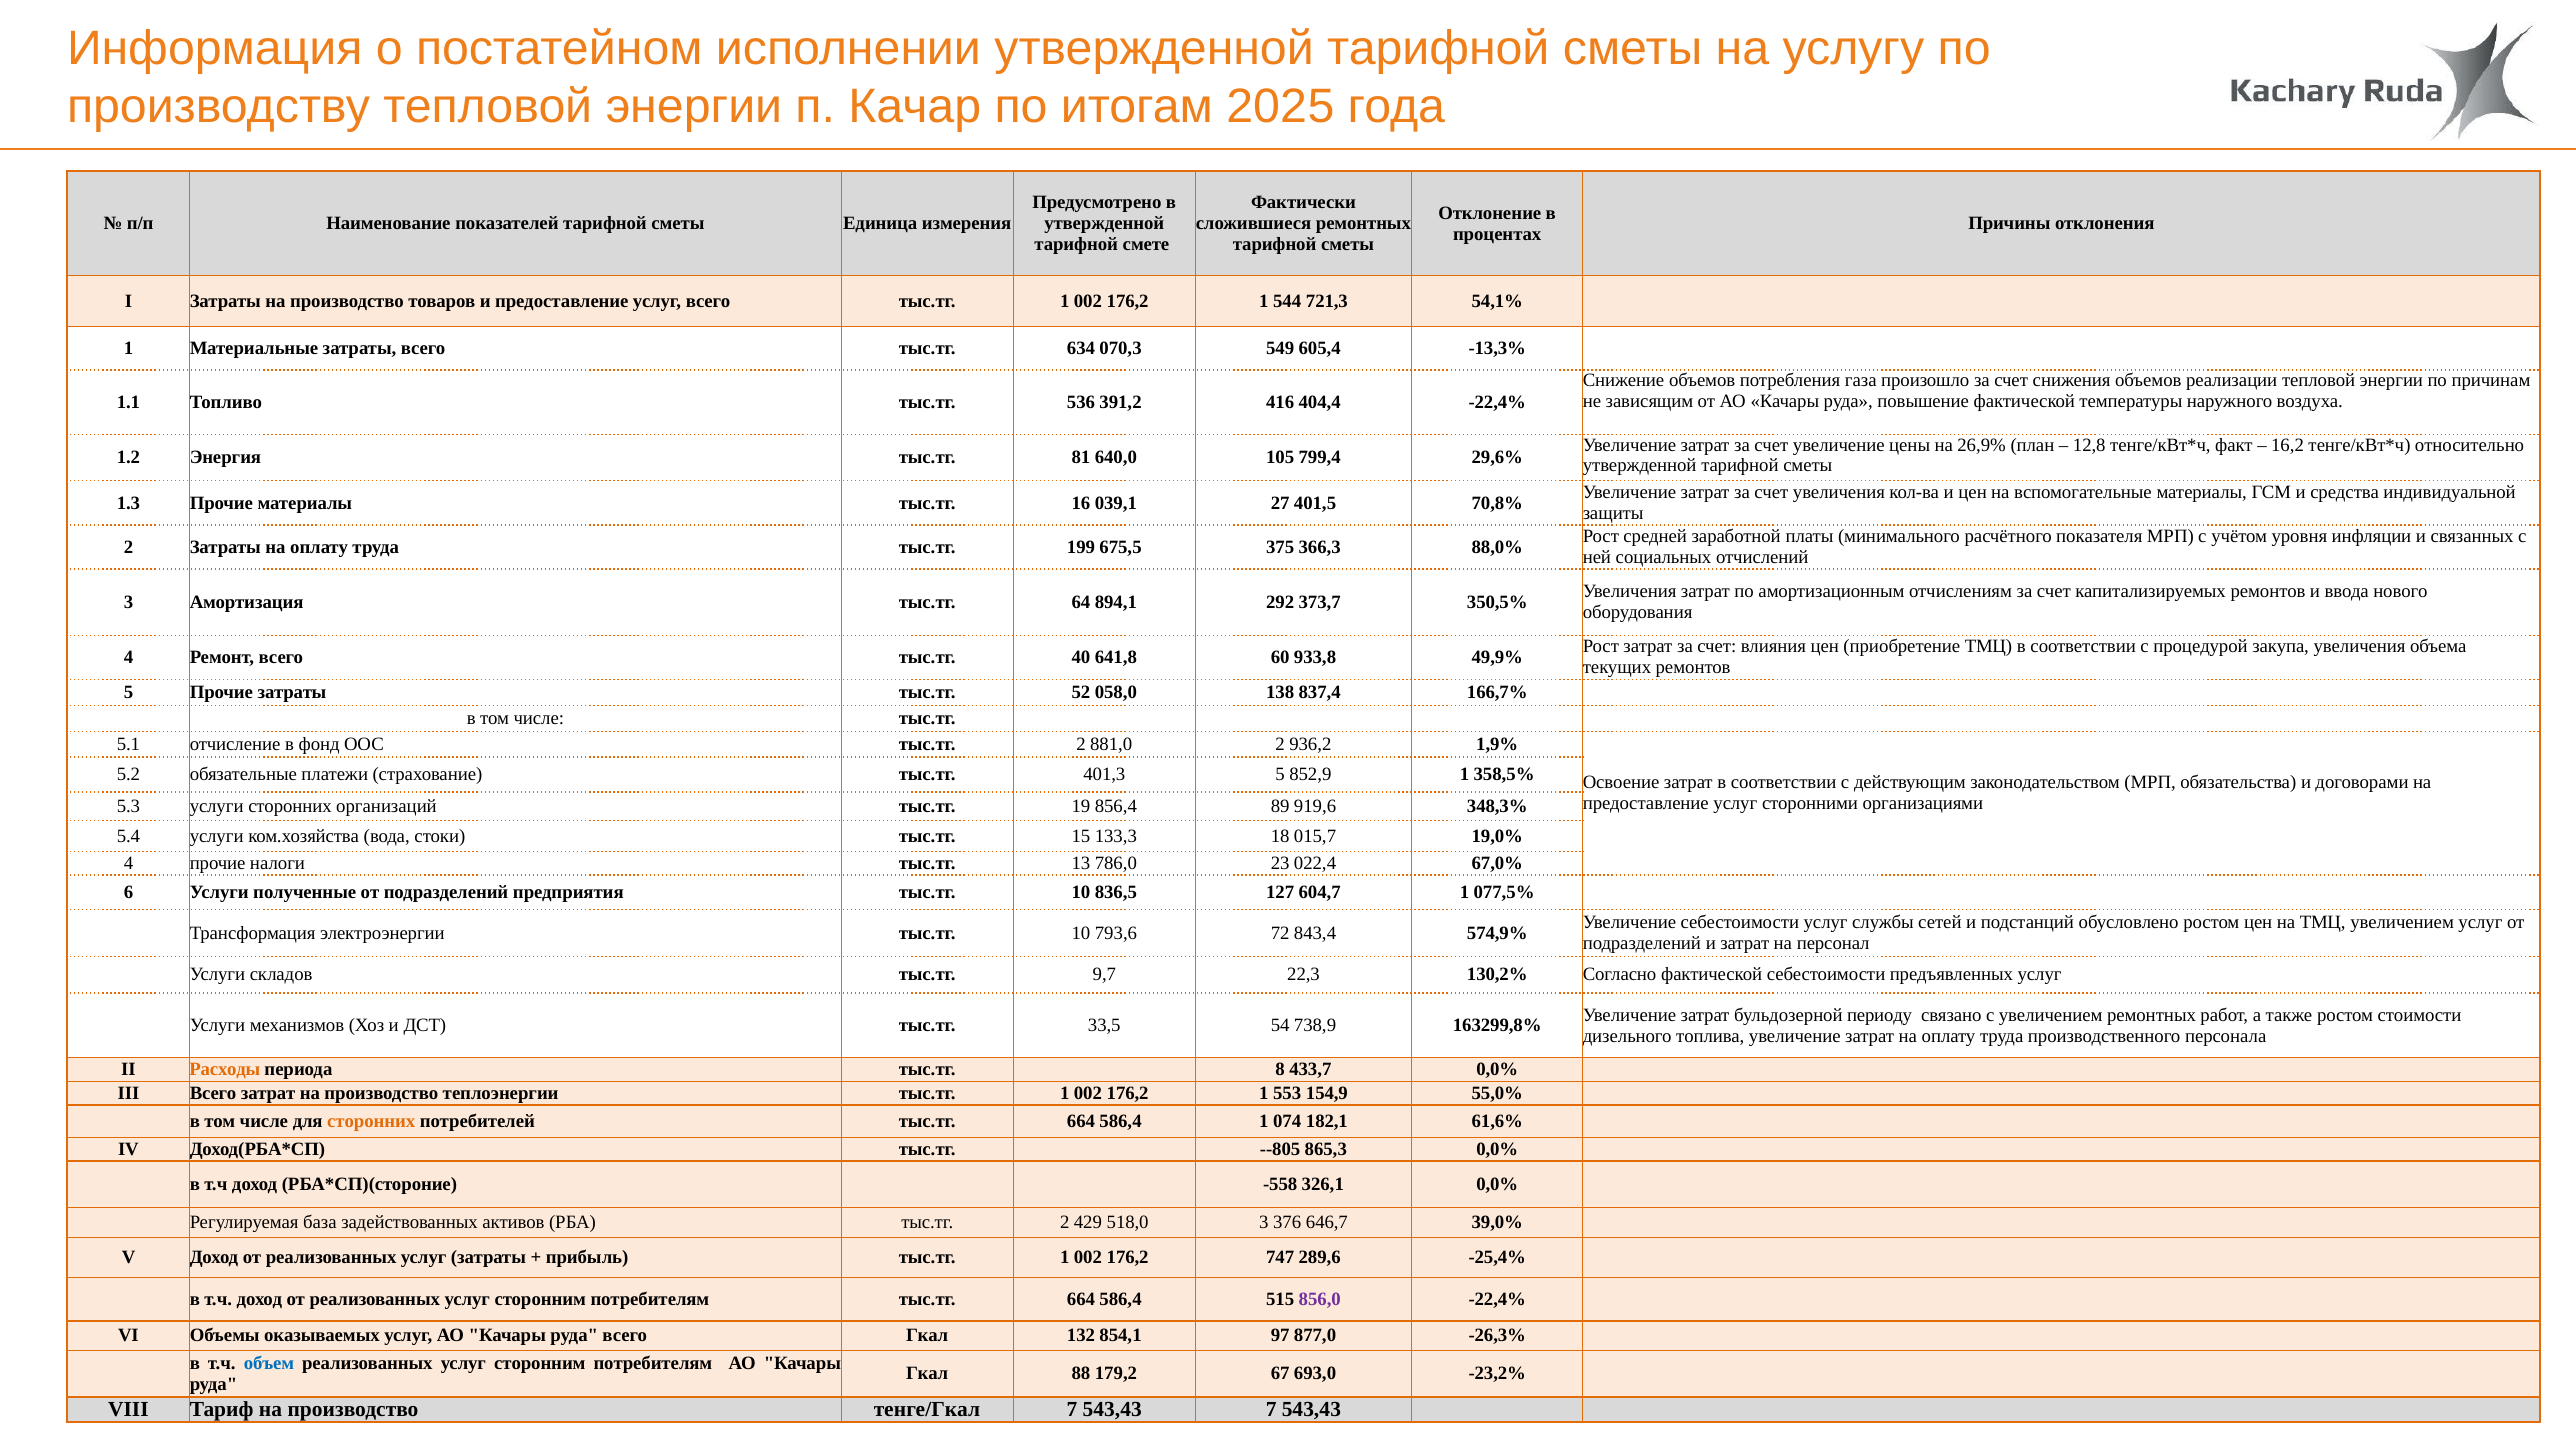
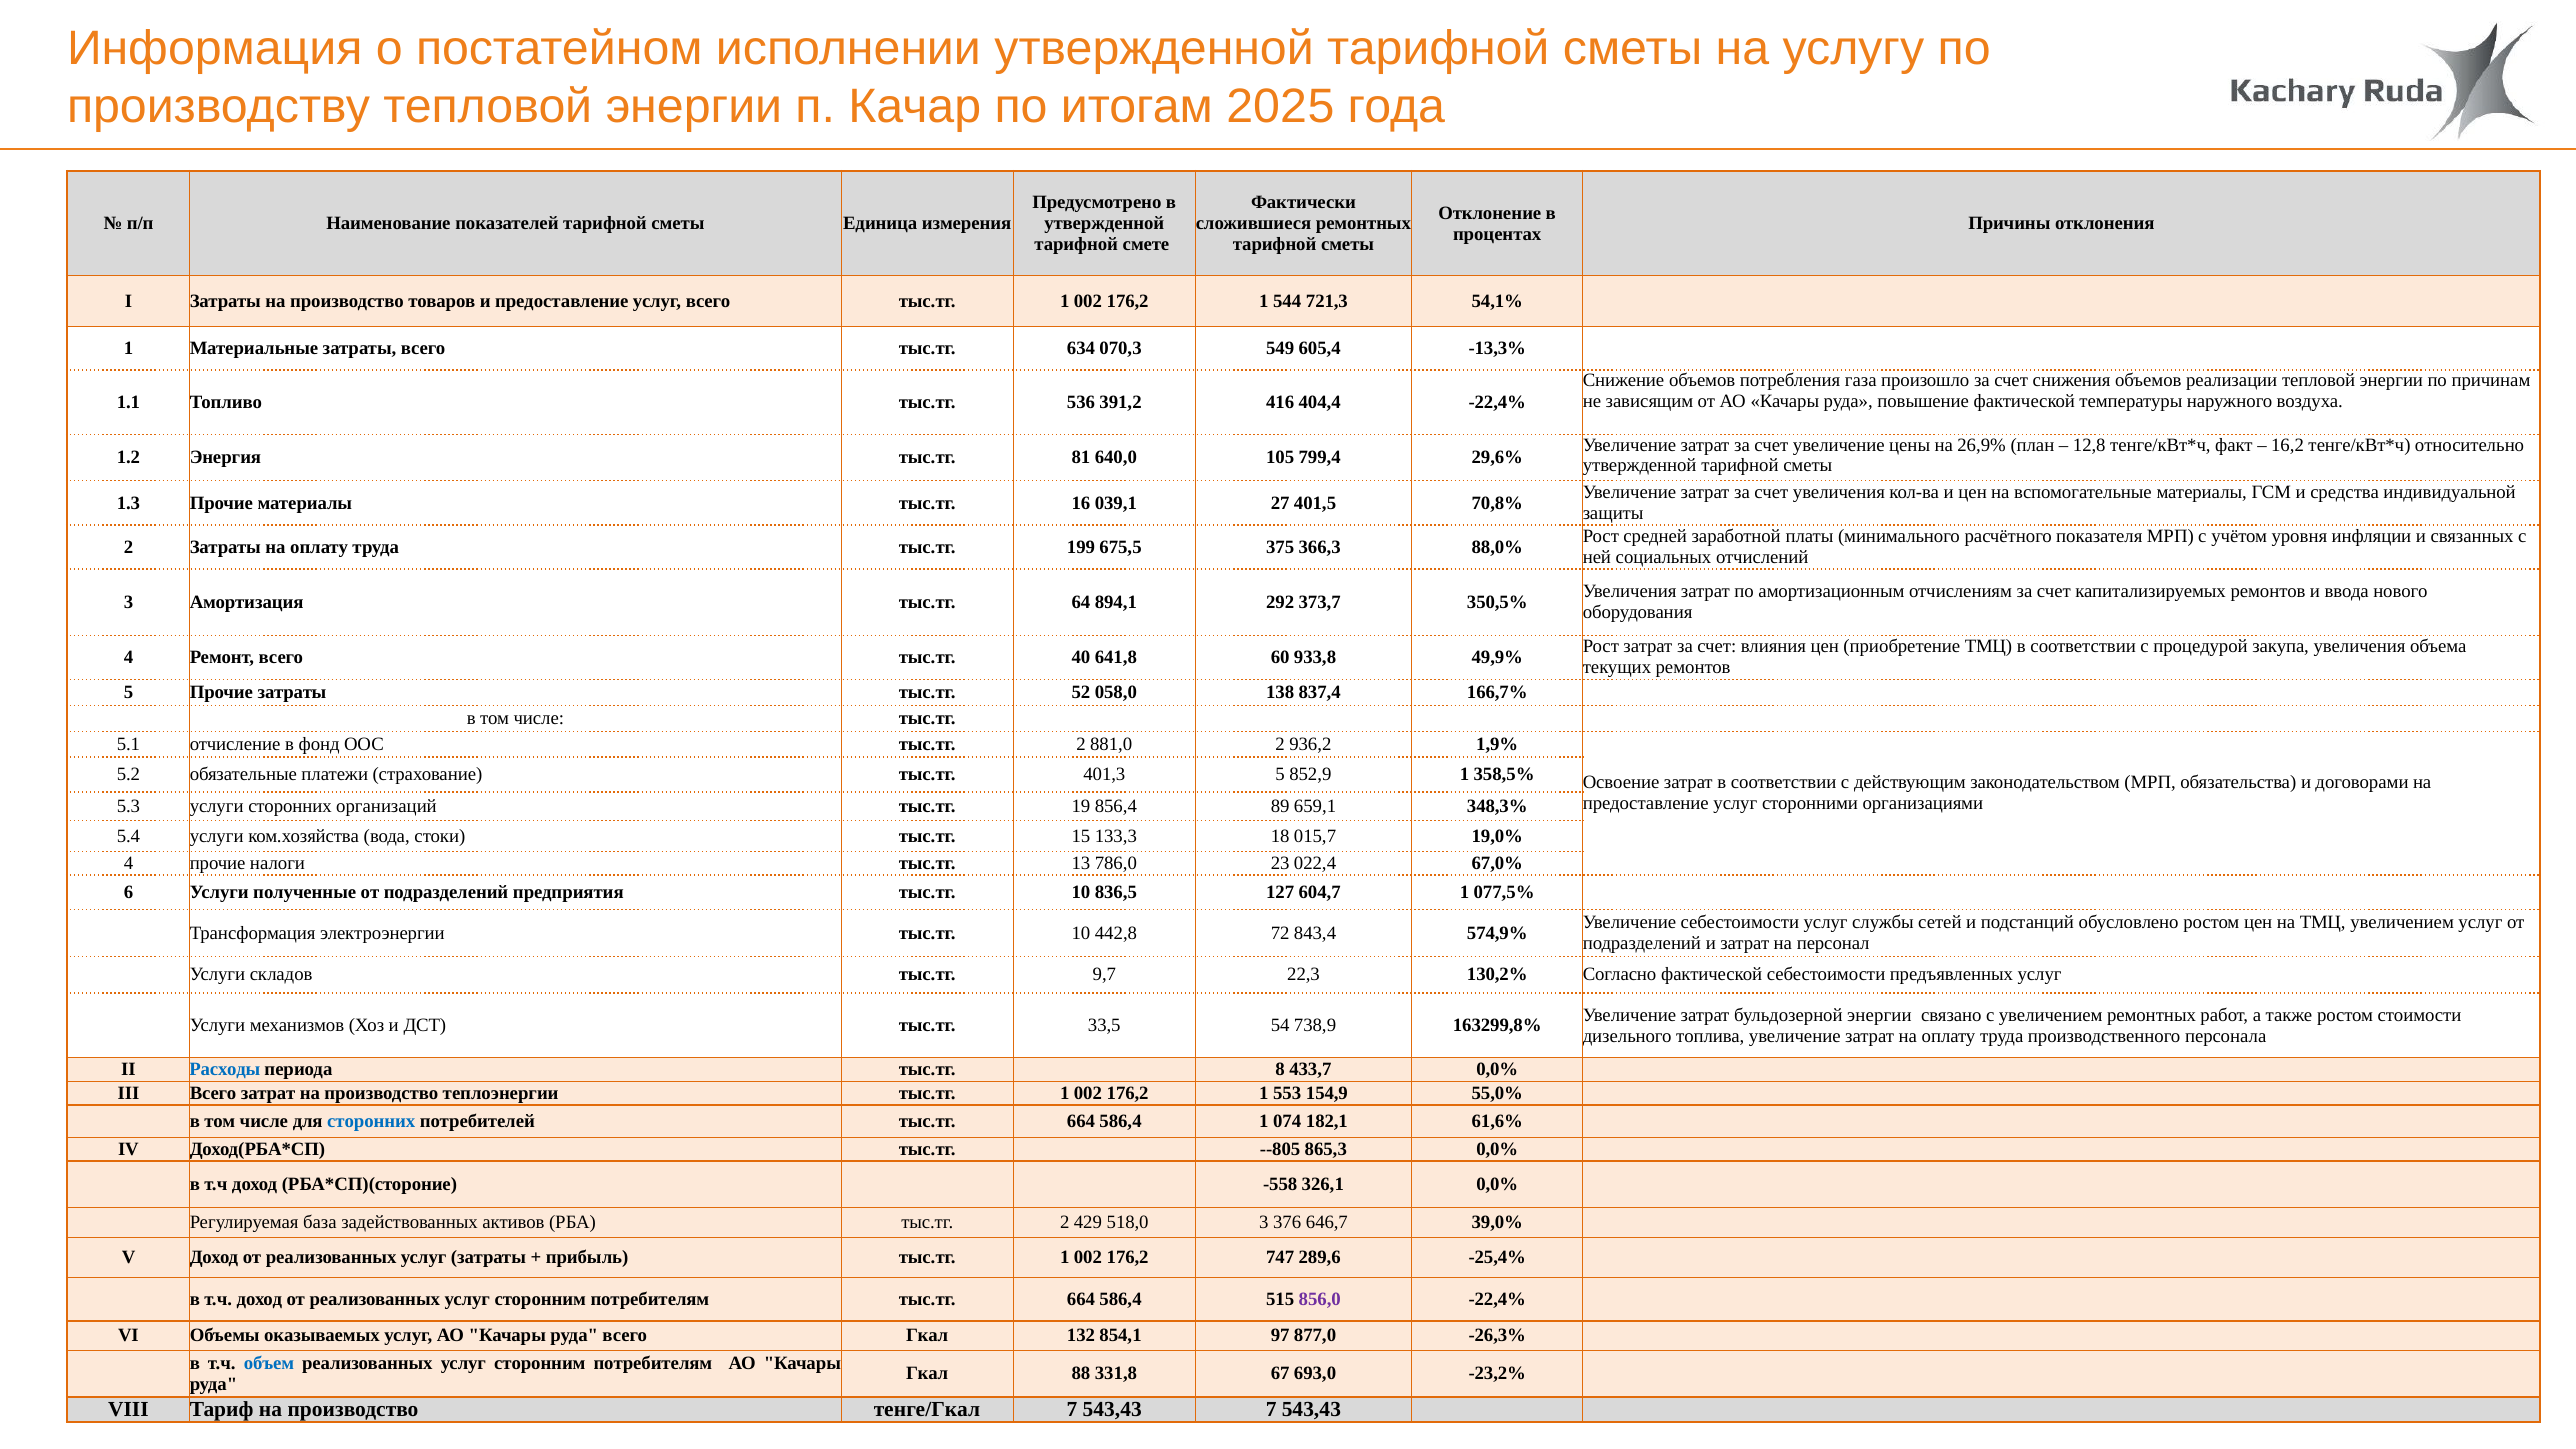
919,6: 919,6 -> 659,1 (1315, 806)
793,6: 793,6 -> 442,8 (1116, 933)
бульдозерной периоду: периоду -> энергии (1879, 1015)
Расходы colour: orange -> blue (225, 1070)
сторонних colour: orange -> blue (371, 1121)
179,2: 179,2 -> 331,8 (1116, 1373)
